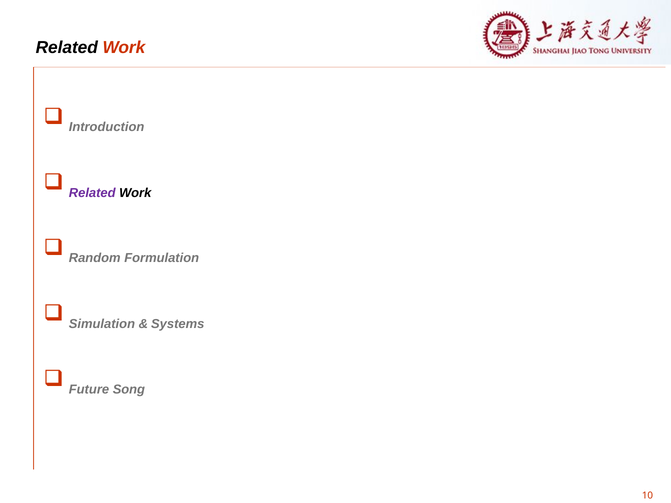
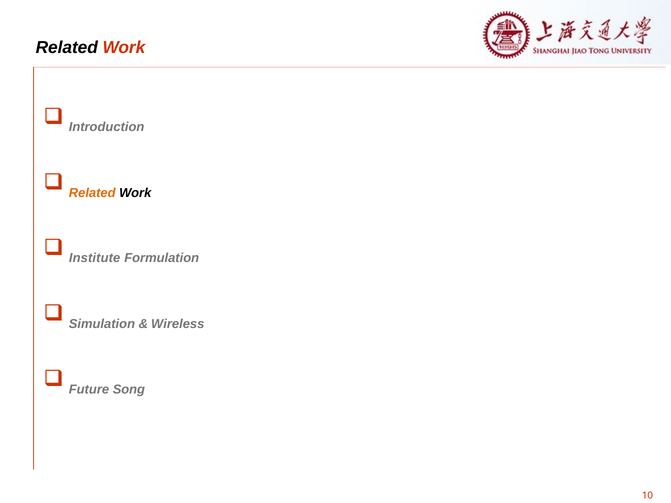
Related colour: purple -> orange (92, 193)
Random: Random -> Institute (95, 258)
Systems: Systems -> Wireless (178, 324)
